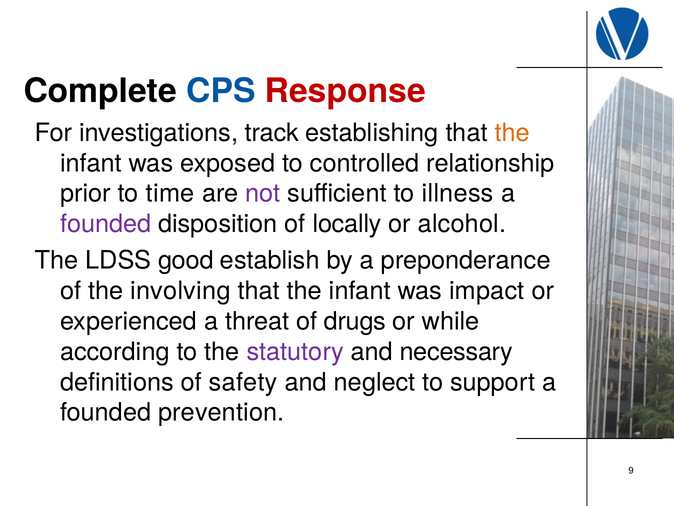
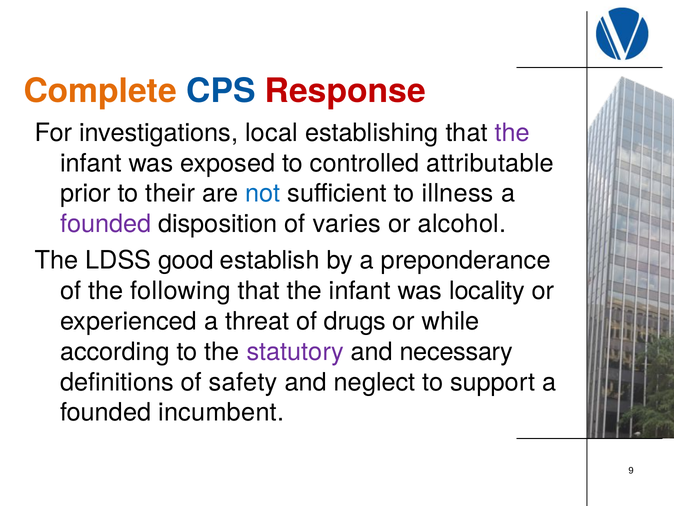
Complete colour: black -> orange (100, 91)
track: track -> local (272, 133)
the colour: orange -> purple (512, 133)
relationship: relationship -> attributable (490, 163)
time: time -> their (170, 193)
not colour: purple -> blue (263, 193)
locally: locally -> varies (347, 224)
involving: involving -> following (180, 291)
impact: impact -> locality (487, 291)
prevention: prevention -> incumbent (221, 412)
